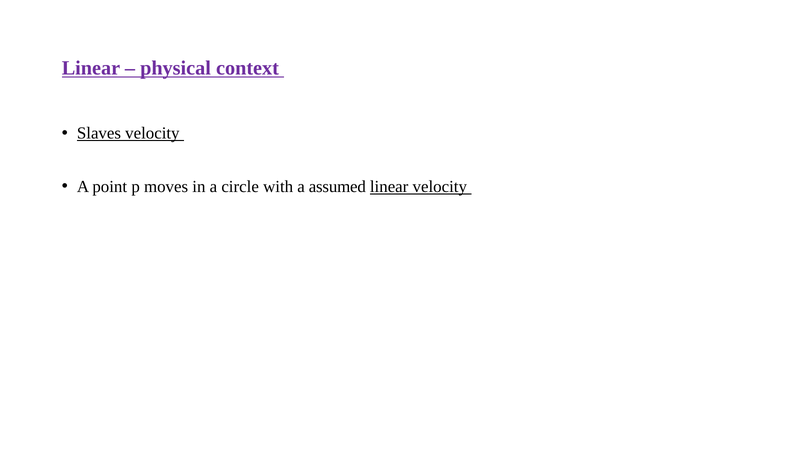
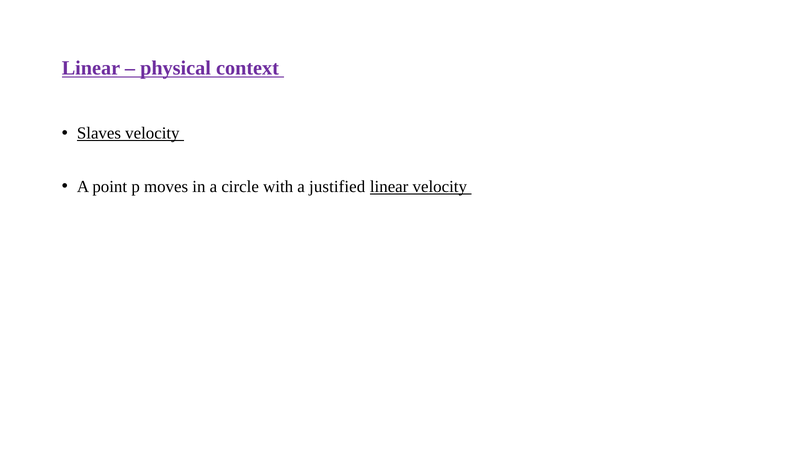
assumed: assumed -> justified (337, 187)
